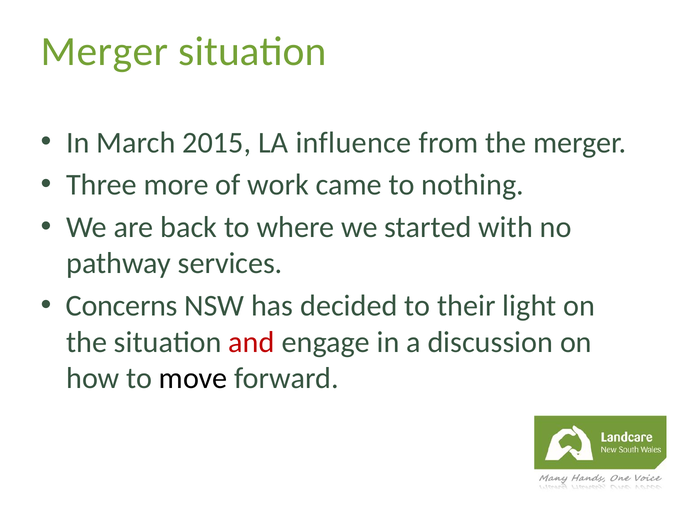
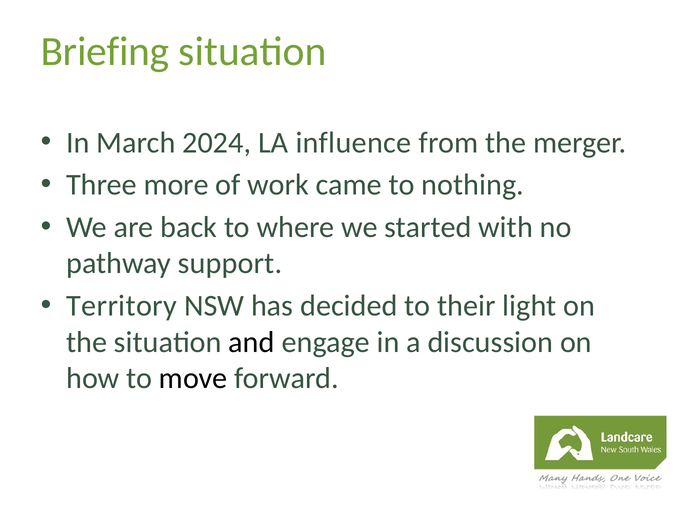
Merger: Merger -> Briefing (105, 52)
2015: 2015 -> 2024 (217, 143)
services: services -> support (230, 264)
Concerns: Concerns -> Territory (122, 306)
and colour: red -> black (252, 342)
